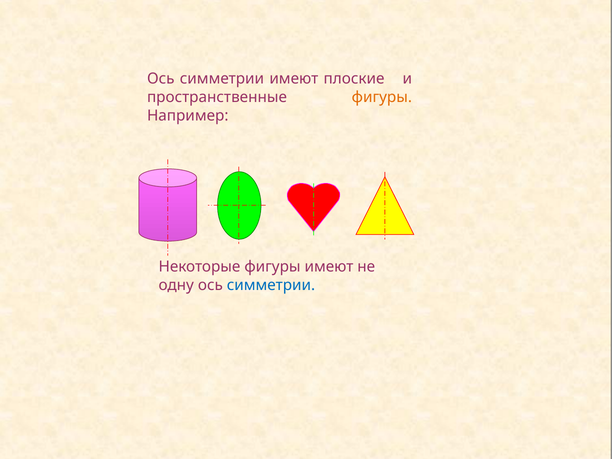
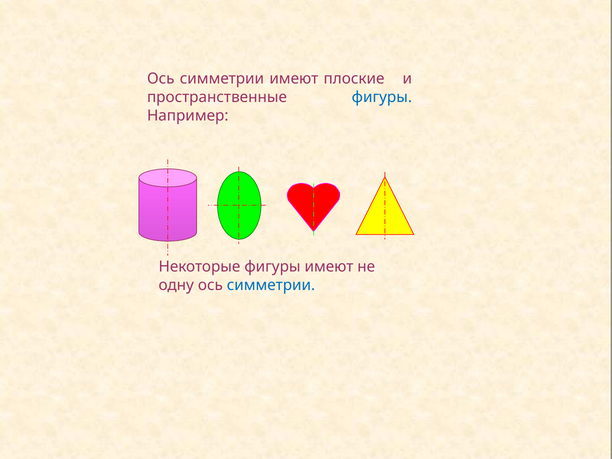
фигуры colour: orange -> blue (382, 97)
